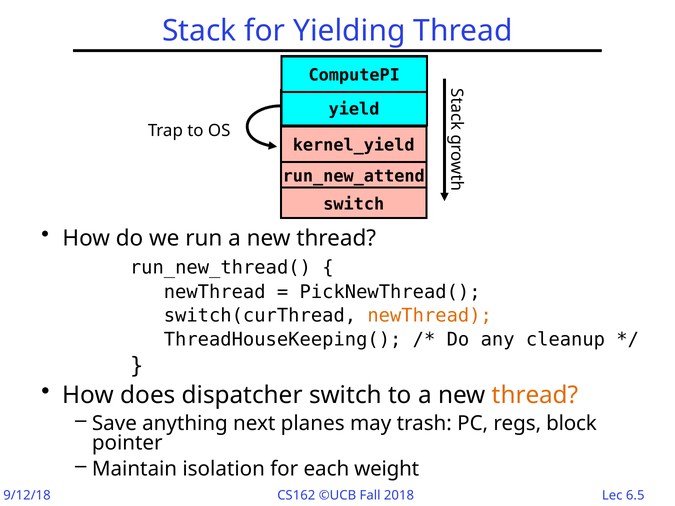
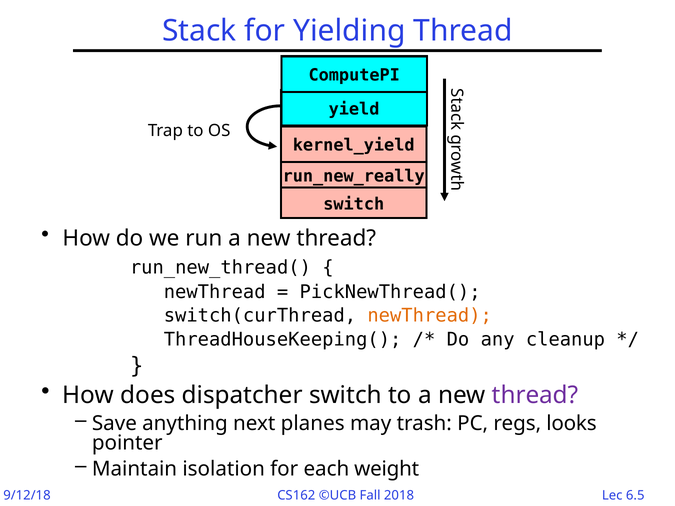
run_new_attend: run_new_attend -> run_new_really (354, 176)
thread colour: orange -> purple (535, 396)
block: block -> looks (571, 424)
